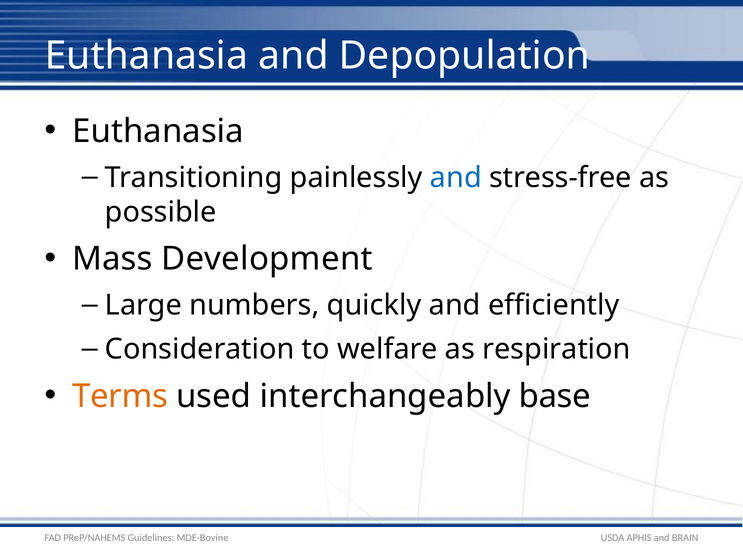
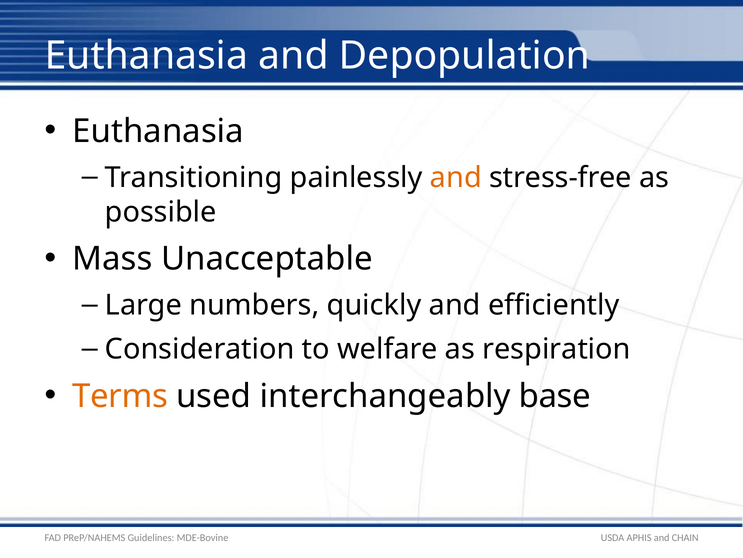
and colour: blue -> orange (456, 177)
Development: Development -> Unacceptable (267, 259)
BRAIN: BRAIN -> CHAIN (685, 537)
